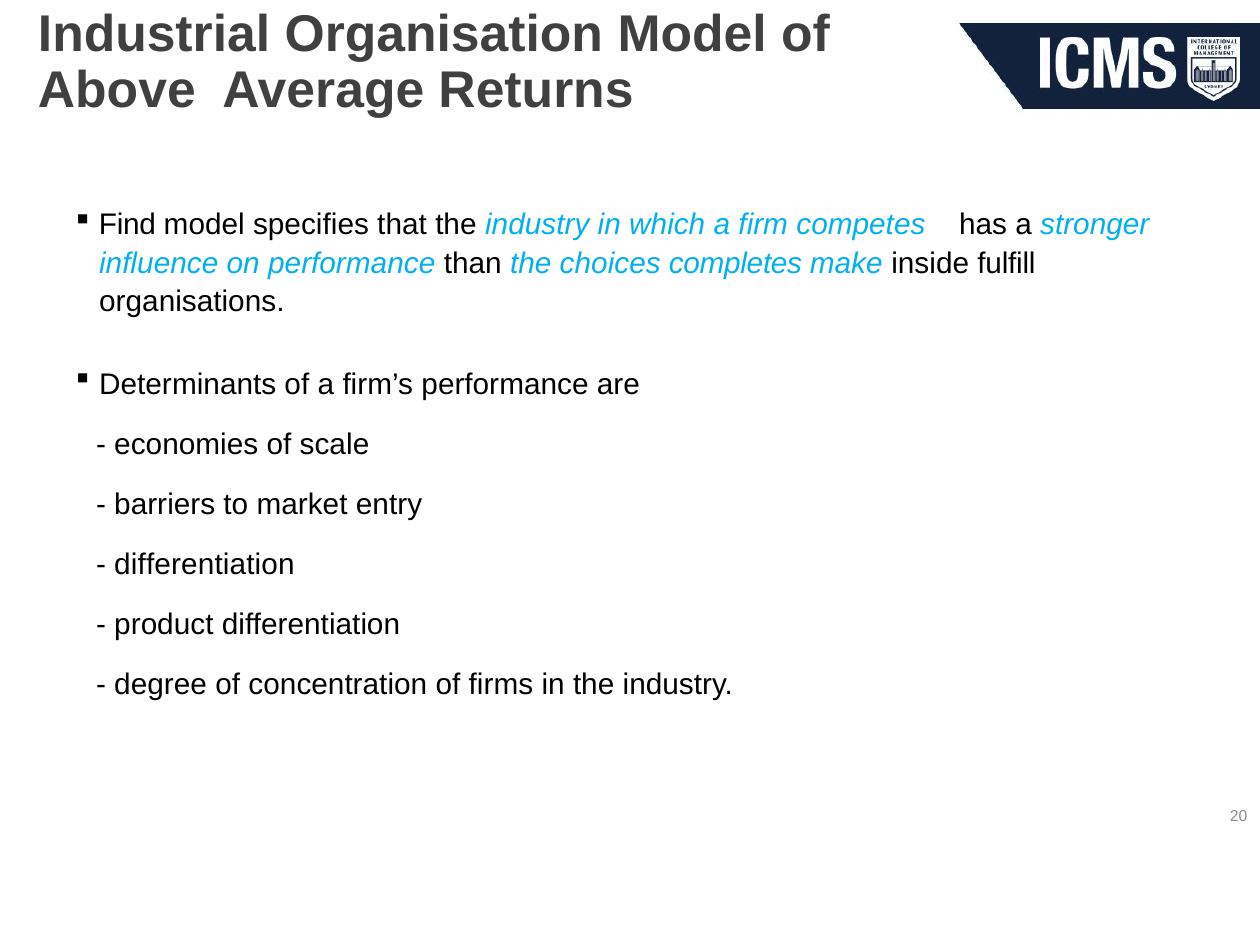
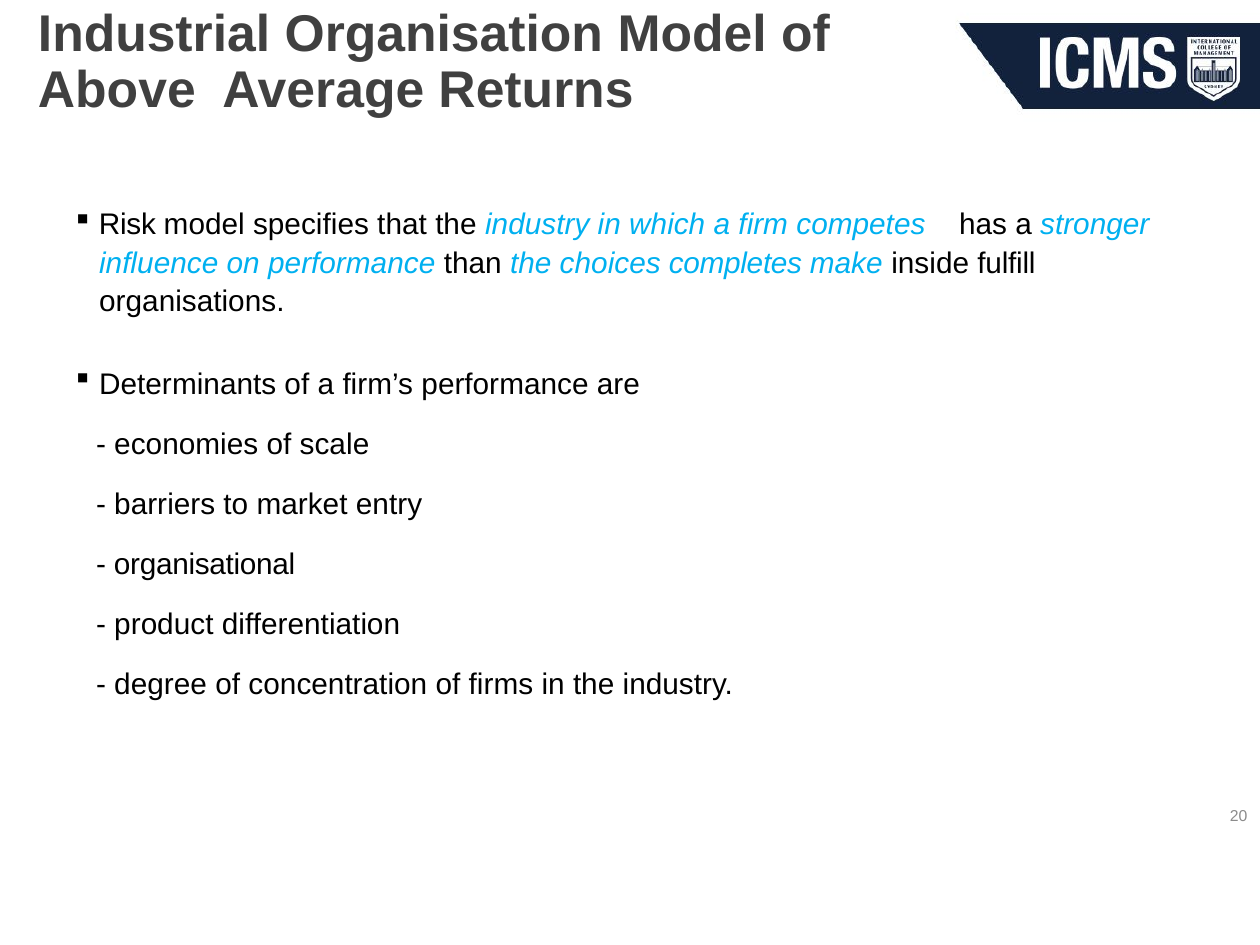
Find: Find -> Risk (127, 225)
differentiation: differentiation -> organisational (205, 564)
